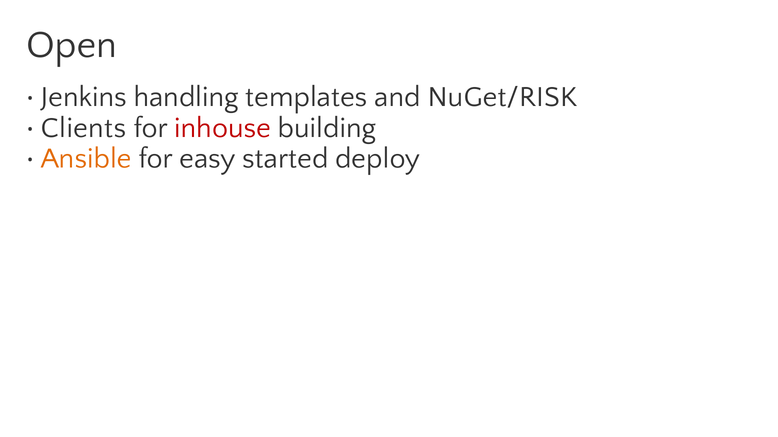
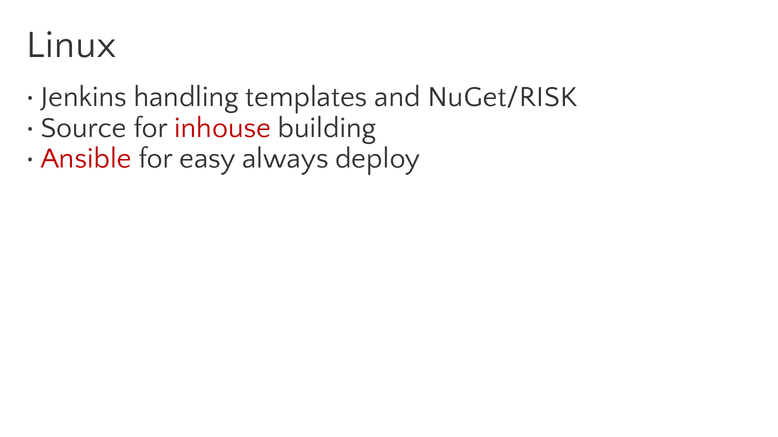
Open: Open -> Linux (71, 45)
Clients: Clients -> Source (84, 128)
Ansible colour: orange -> red (86, 159)
started: started -> always (285, 159)
